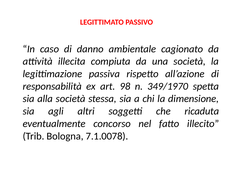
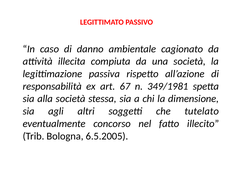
98: 98 -> 67 (125, 86)
349/1970: 349/1970 -> 349/1981 (168, 86)
ricaduta: ricaduta -> tutelato (202, 111)
7.1.0078: 7.1.0078 -> 6.5.2005 (107, 136)
